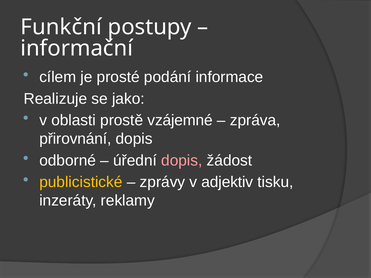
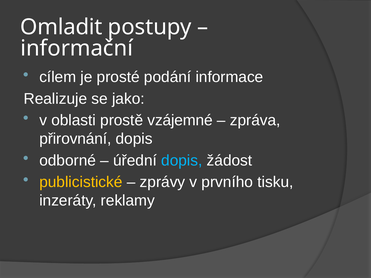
Funkční: Funkční -> Omladit (61, 27)
dopis colour: pink -> light blue (182, 161)
adjektiv: adjektiv -> prvního (227, 182)
